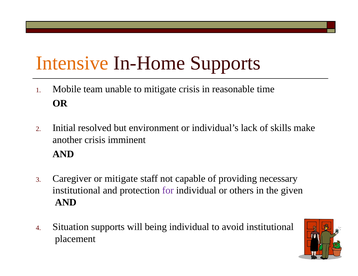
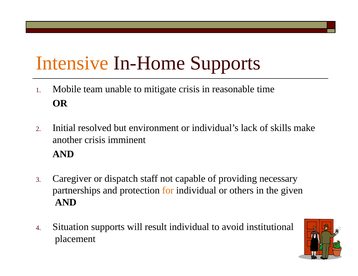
or mitigate: mitigate -> dispatch (121, 179)
institutional: institutional -> partnerships (77, 191)
for colour: purple -> orange (168, 191)
being: being -> result (156, 227)
